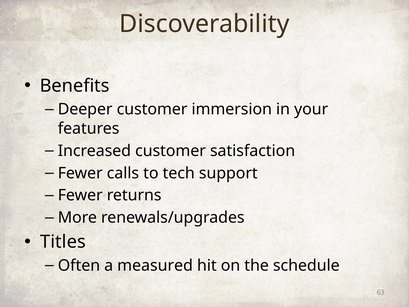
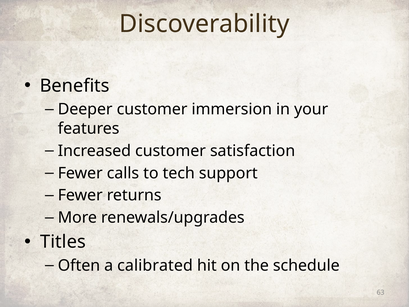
measured: measured -> calibrated (155, 265)
